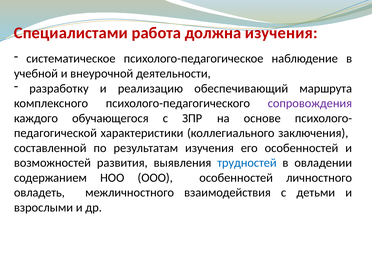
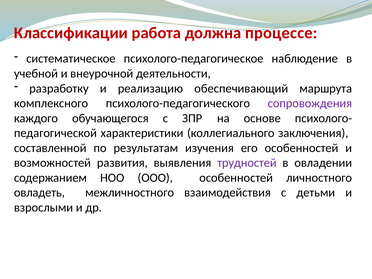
Специалистами: Специалистами -> Классификации (71, 33)
должна изучения: изучения -> процессе (281, 33)
трудностей colour: blue -> purple (247, 163)
